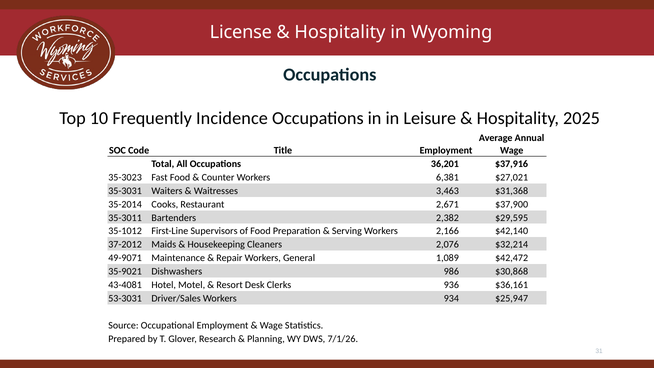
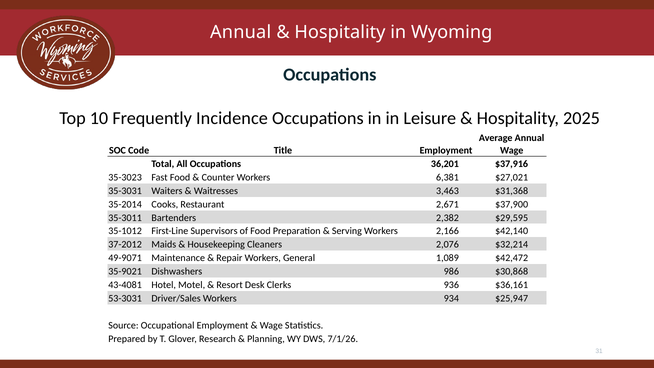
License: License -> Annual (241, 32)
